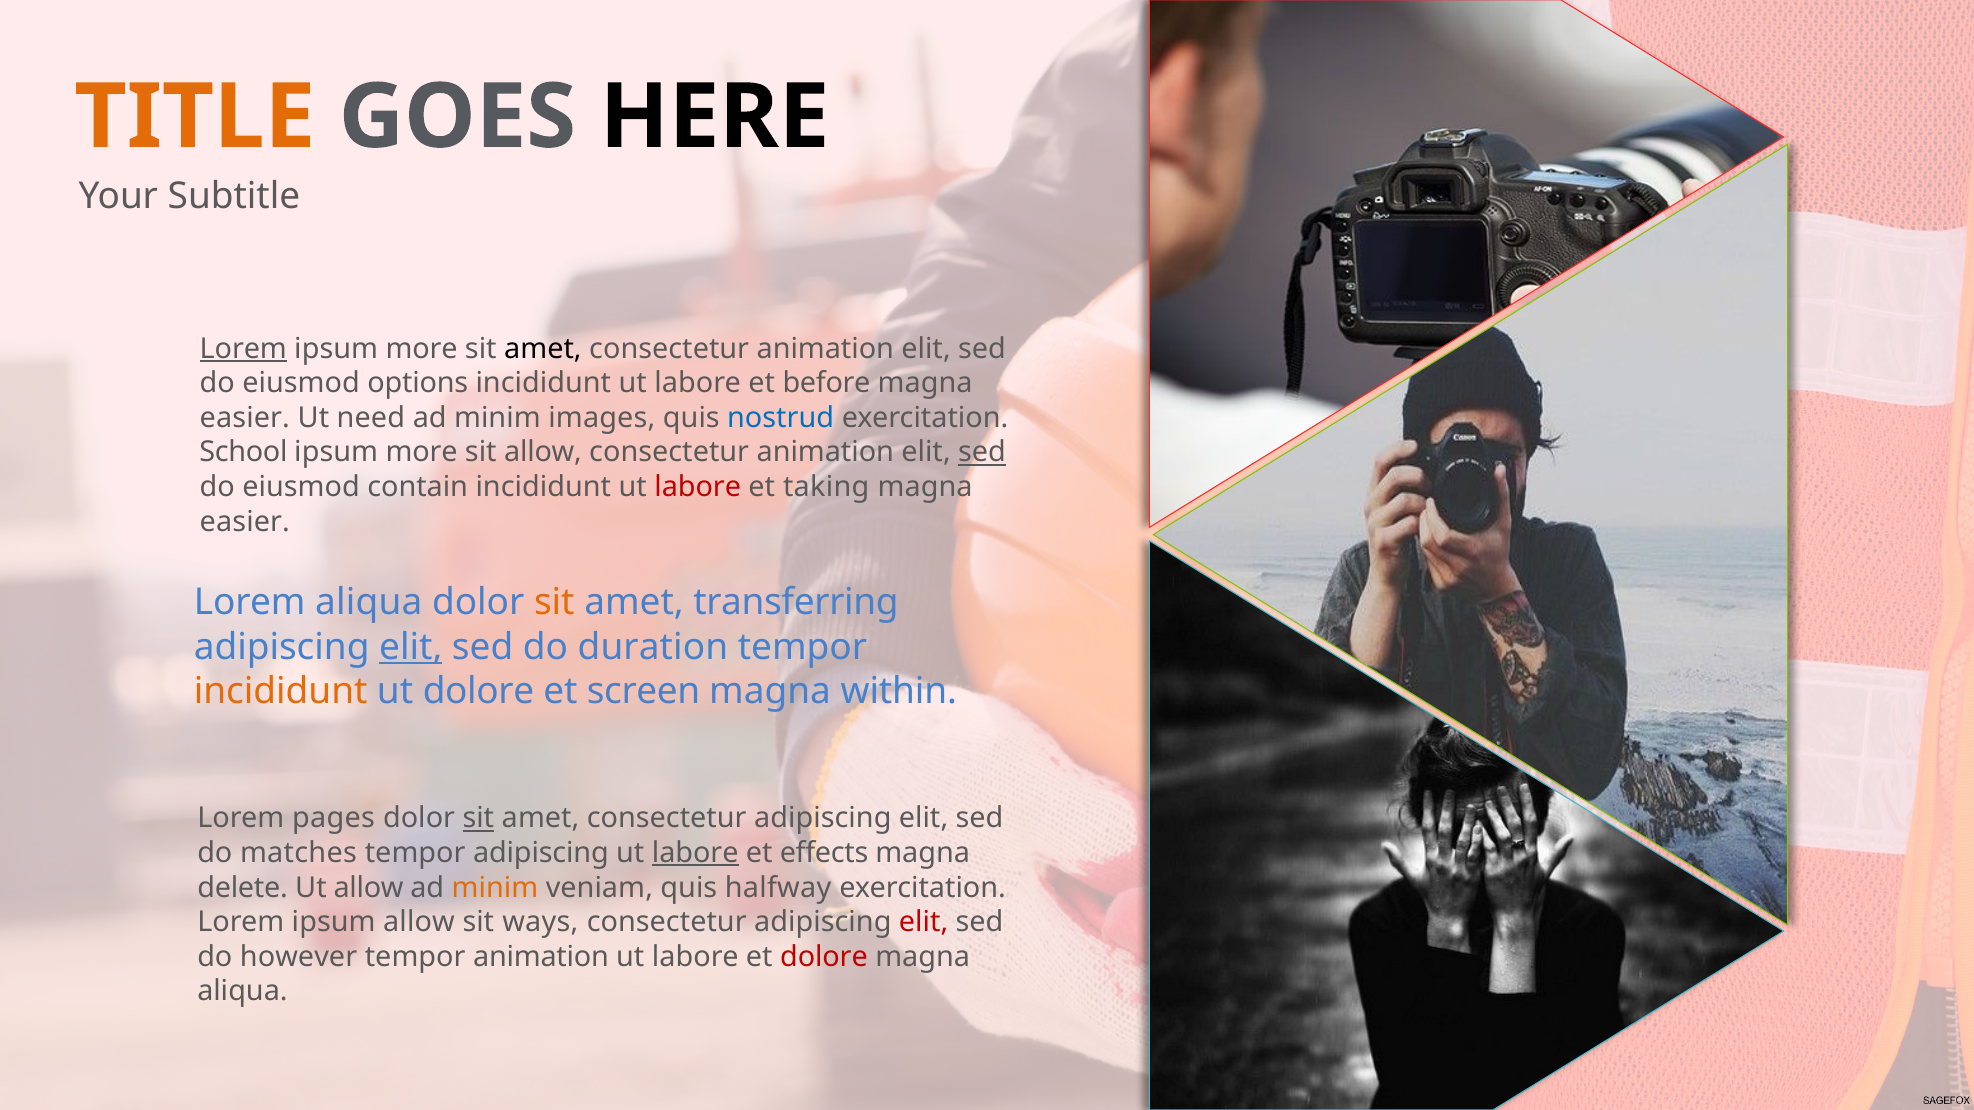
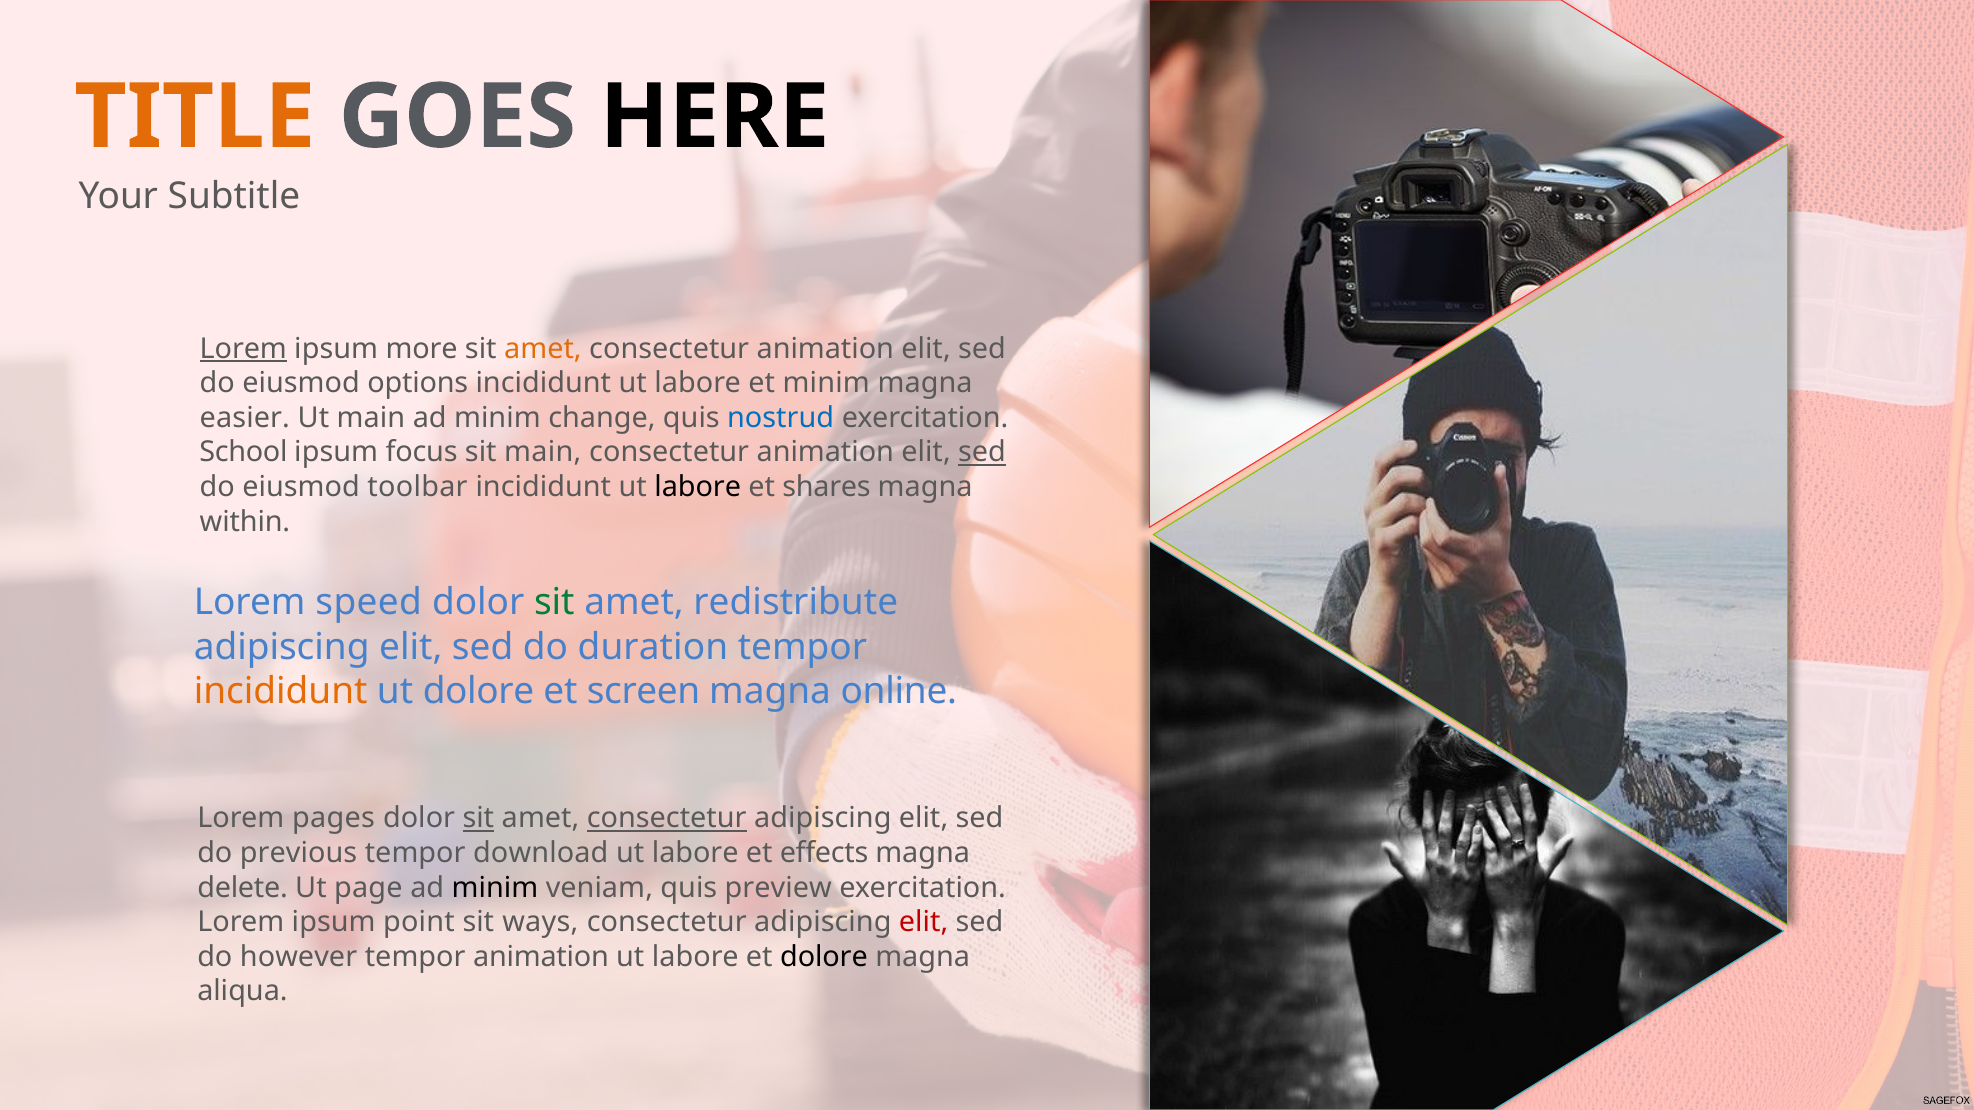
amet colour: black -> orange (543, 349)
et before: before -> minim (826, 383)
Ut need: need -> main (371, 418)
images: images -> change (602, 418)
more: more -> focus (422, 453)
sit allow: allow -> main (543, 453)
contain: contain -> toolbar (418, 487)
labore colour: red -> black (698, 487)
taking: taking -> shares (826, 487)
easier: easier -> within (245, 522)
Lorem aliqua: aliqua -> speed (369, 603)
sit colour: orange -> green (554, 603)
transferring: transferring -> redistribute (796, 603)
elit underline: present -> none (411, 647)
within: within -> online (899, 692)
consectetur underline: none -> present (667, 819)
matches: matches -> previous (299, 853)
tempor adipiscing: adipiscing -> download (541, 853)
labore underline: present -> none (695, 853)
Ut allow: allow -> page (368, 888)
minim colour: orange -> black (495, 888)
halfway: halfway -> preview (778, 888)
ipsum allow: allow -> point (419, 922)
dolore colour: red -> black (824, 957)
